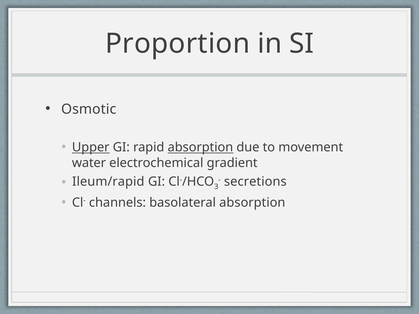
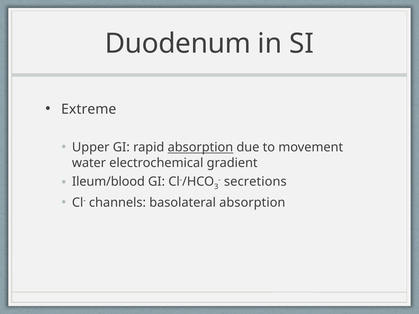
Proportion: Proportion -> Duodenum (178, 44)
Osmotic: Osmotic -> Extreme (89, 109)
Upper underline: present -> none (91, 148)
Ileum/rapid: Ileum/rapid -> Ileum/blood (108, 182)
